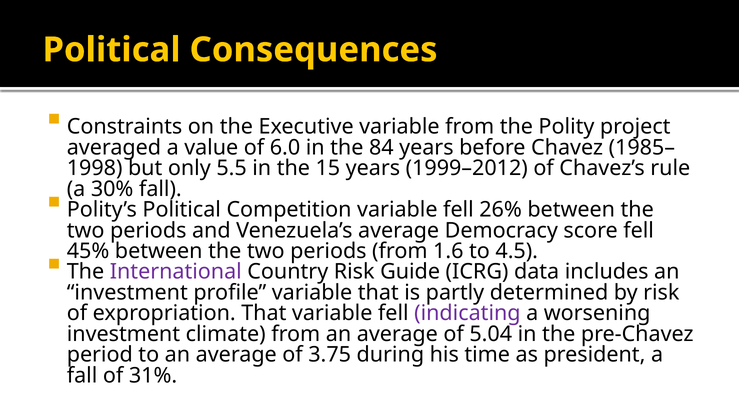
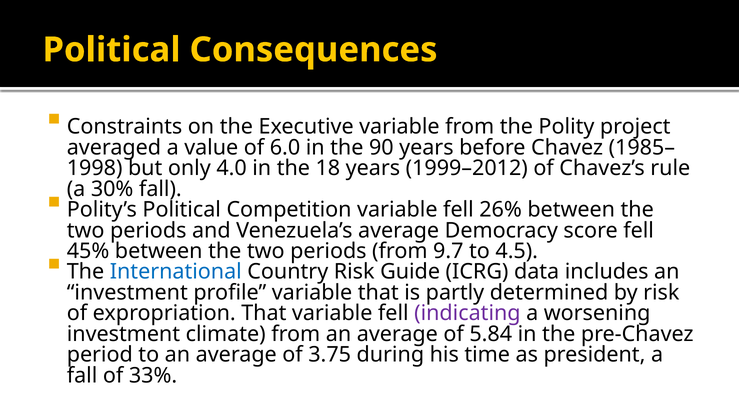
84: 84 -> 90 (381, 147)
5.5: 5.5 -> 4.0 (232, 168)
15: 15 -> 18 (328, 168)
1.6: 1.6 -> 9.7 (448, 251)
International colour: purple -> blue (176, 272)
5.04: 5.04 -> 5.84 (491, 334)
31%: 31% -> 33% (153, 375)
